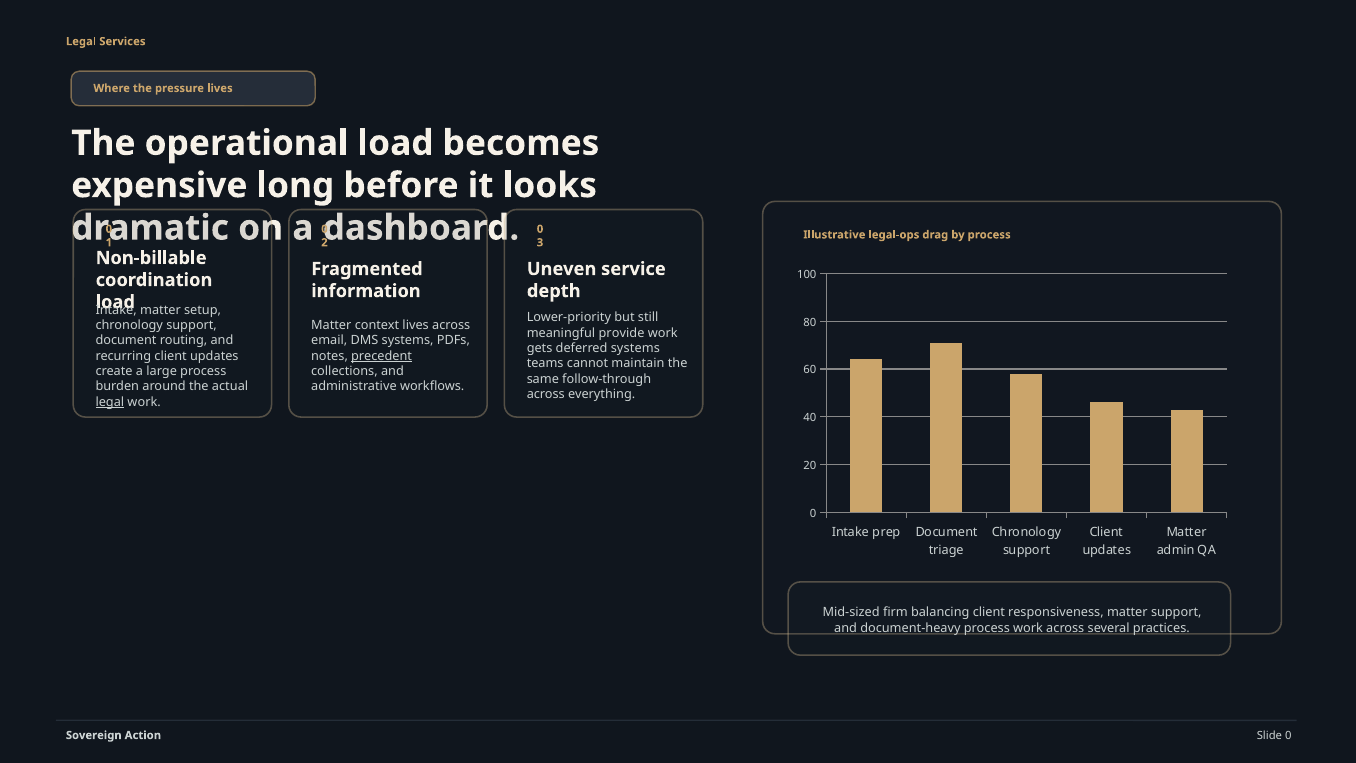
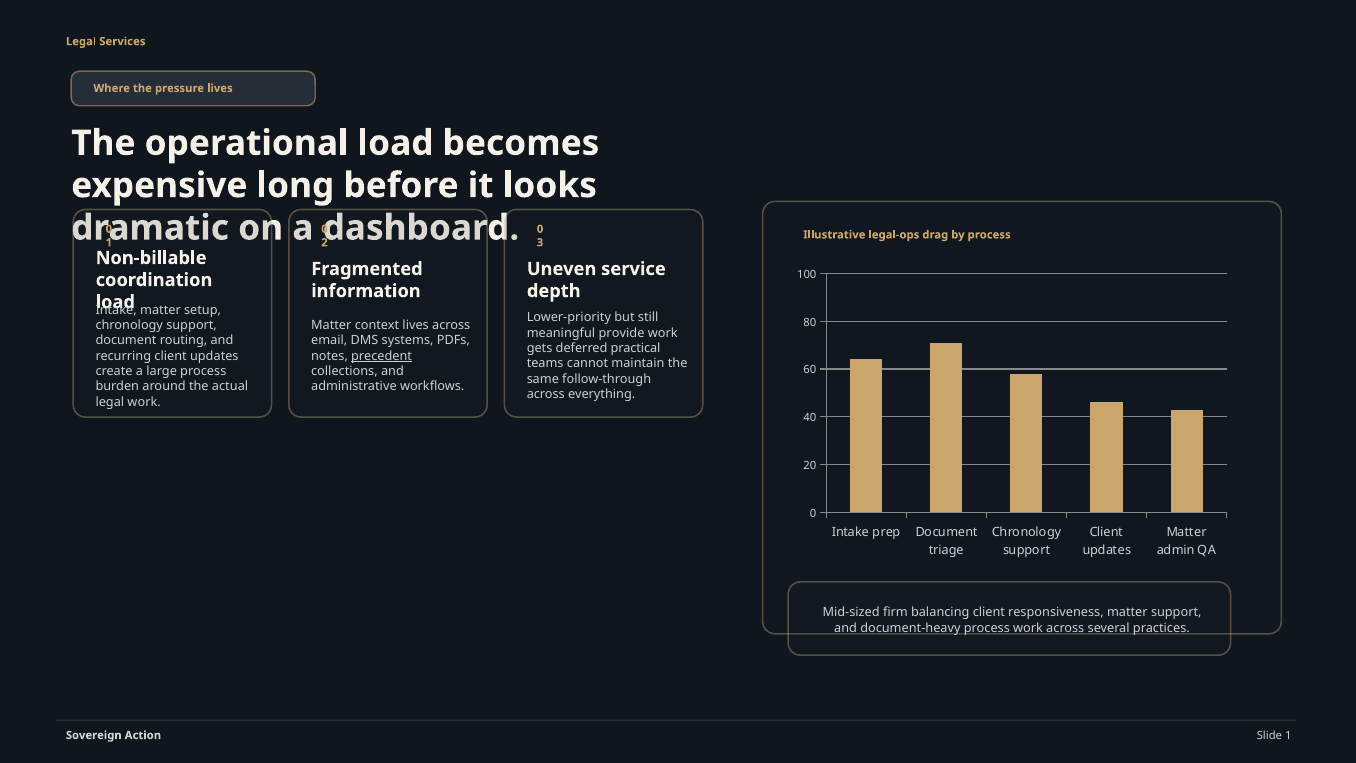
deferred systems: systems -> practical (636, 348)
legal underline: present -> none (110, 402)
Slide 0: 0 -> 1 (1288, 735)
